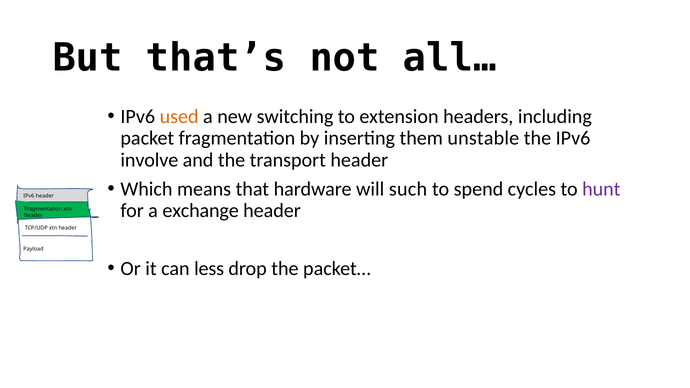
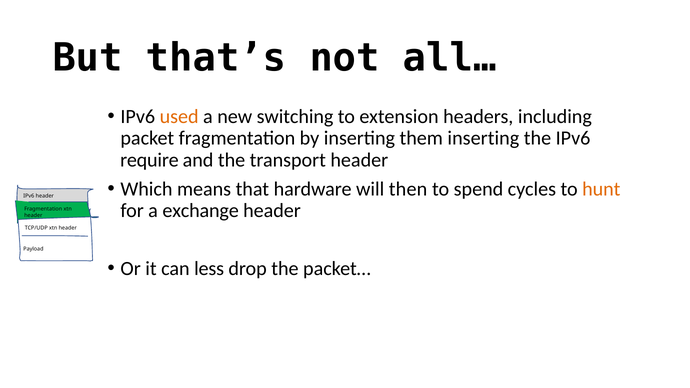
them unstable: unstable -> inserting (483, 138)
involve: involve -> require (149, 160)
such: such -> then (408, 189)
hunt colour: purple -> orange (601, 189)
